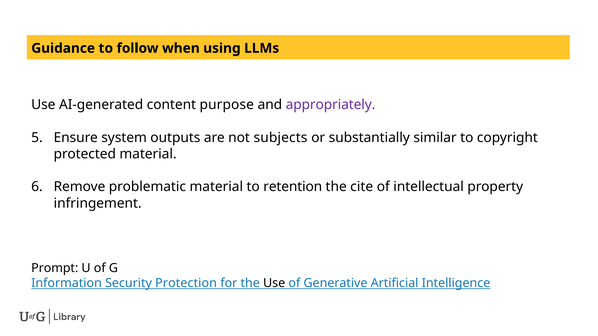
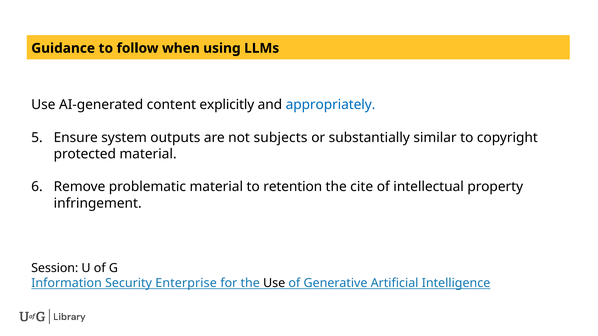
purpose: purpose -> explicitly (227, 105)
appropriately colour: purple -> blue (331, 105)
Prompt: Prompt -> Session (55, 268)
Protection: Protection -> Enterprise (186, 283)
